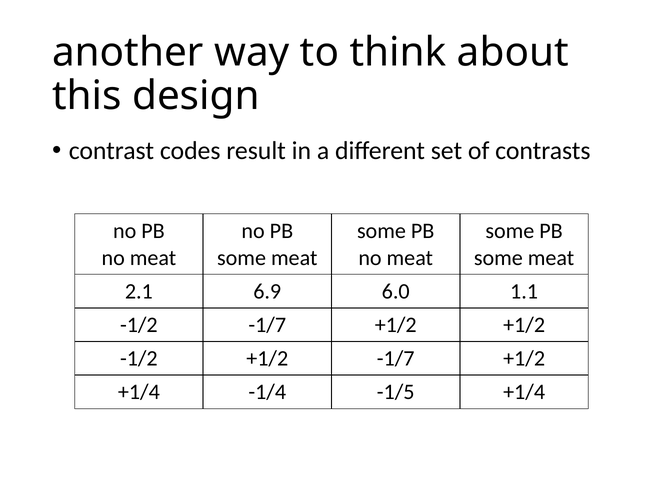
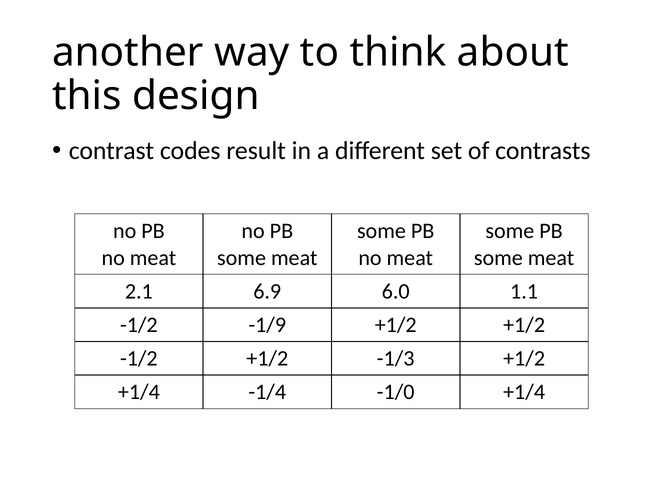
-1/2 -1/7: -1/7 -> -1/9 (267, 325)
+1/2 -1/7: -1/7 -> -1/3 (396, 359)
-1/5: -1/5 -> -1/0 (396, 392)
